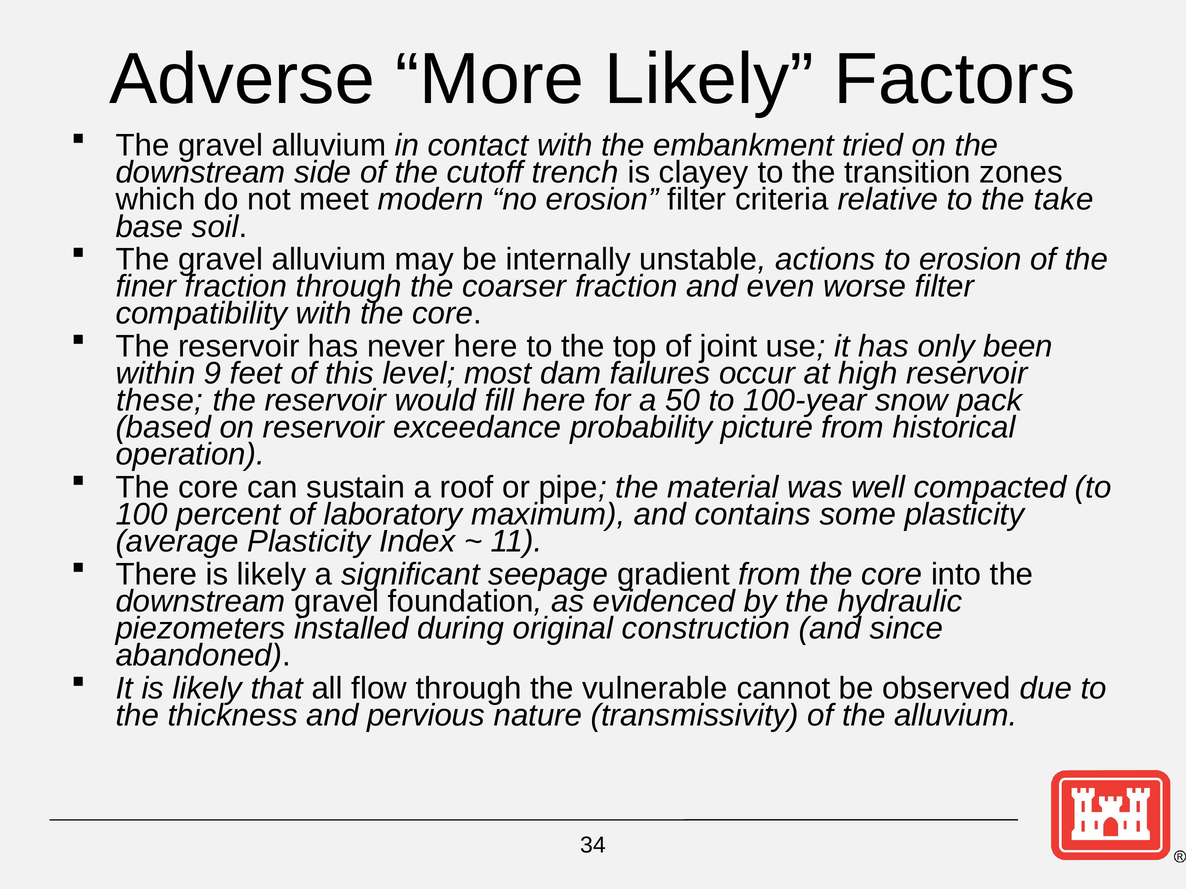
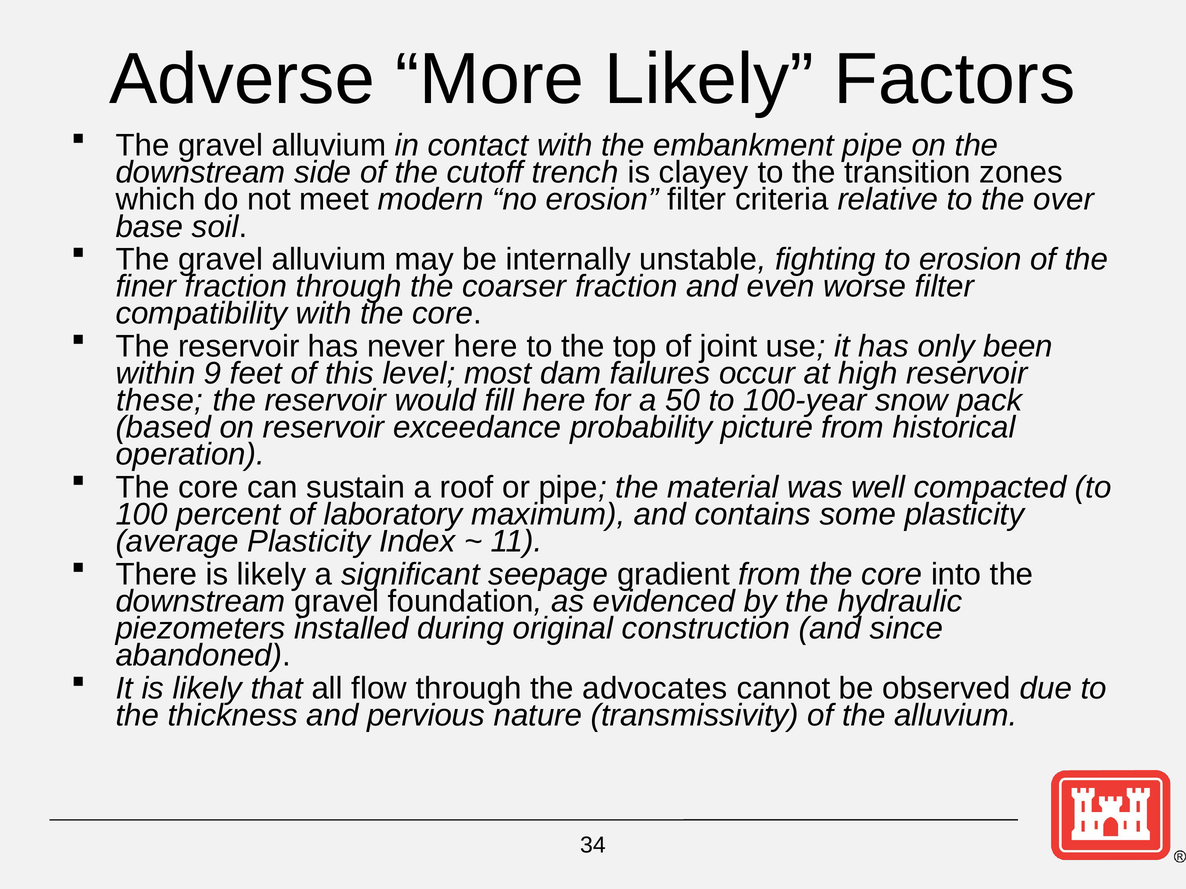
embankment tried: tried -> pipe (872, 146)
take: take -> over (1064, 200)
actions: actions -> fighting (825, 260)
vulnerable: vulnerable -> advocates (655, 689)
